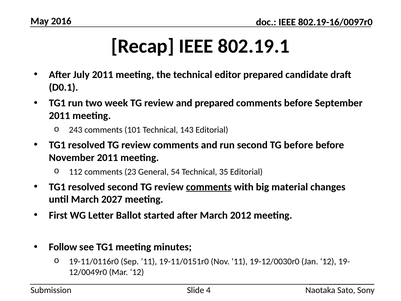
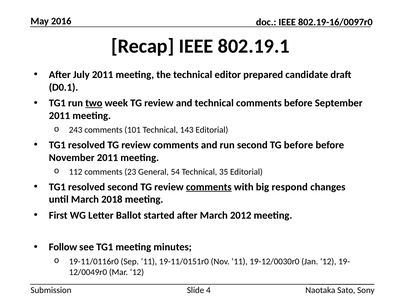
two underline: none -> present (94, 103)
and prepared: prepared -> technical (214, 103)
material: material -> respond (290, 187)
2027: 2027 -> 2018 (112, 199)
